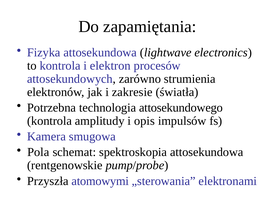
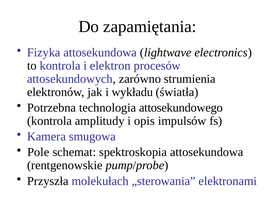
zakresie: zakresie -> wykładu (132, 92)
Pola: Pola -> Pole (38, 152)
atomowymi: atomowymi -> molekułach (100, 181)
